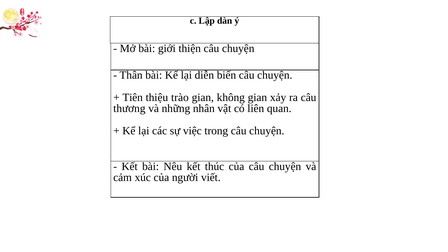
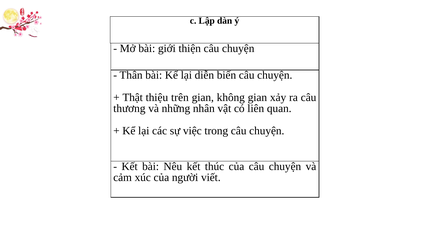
Tiên: Tiên -> Thật (133, 97)
trào: trào -> trên (180, 97)
